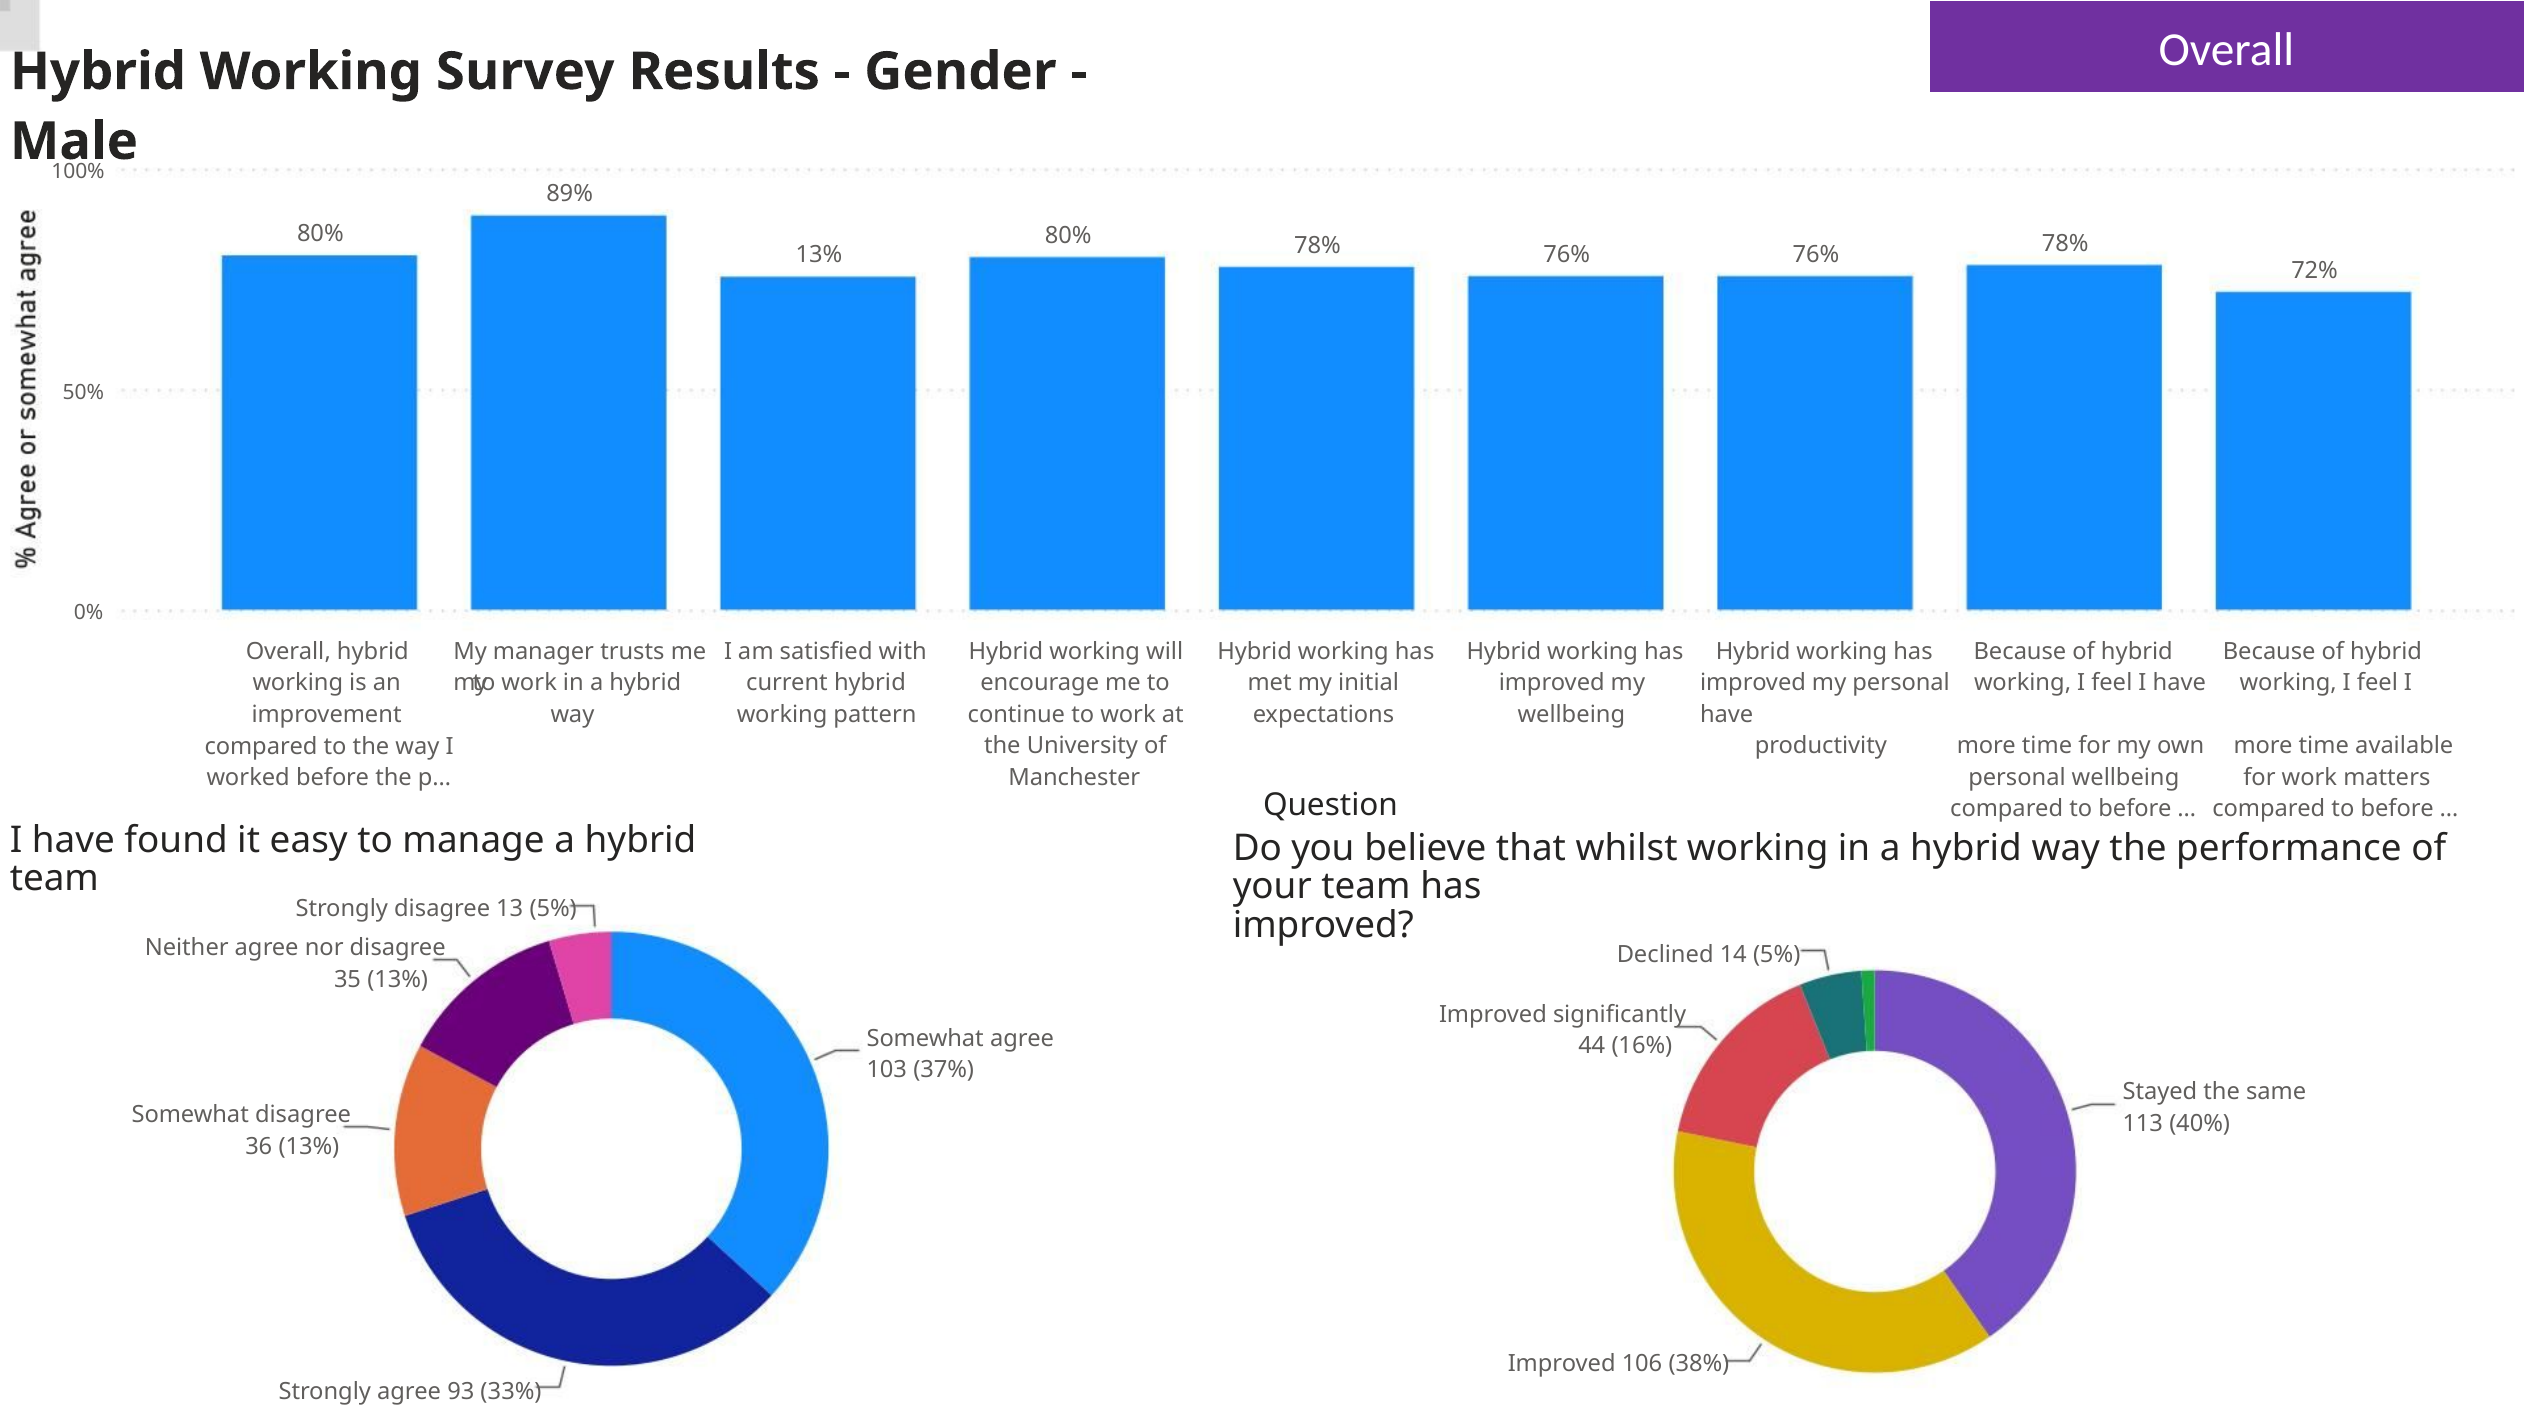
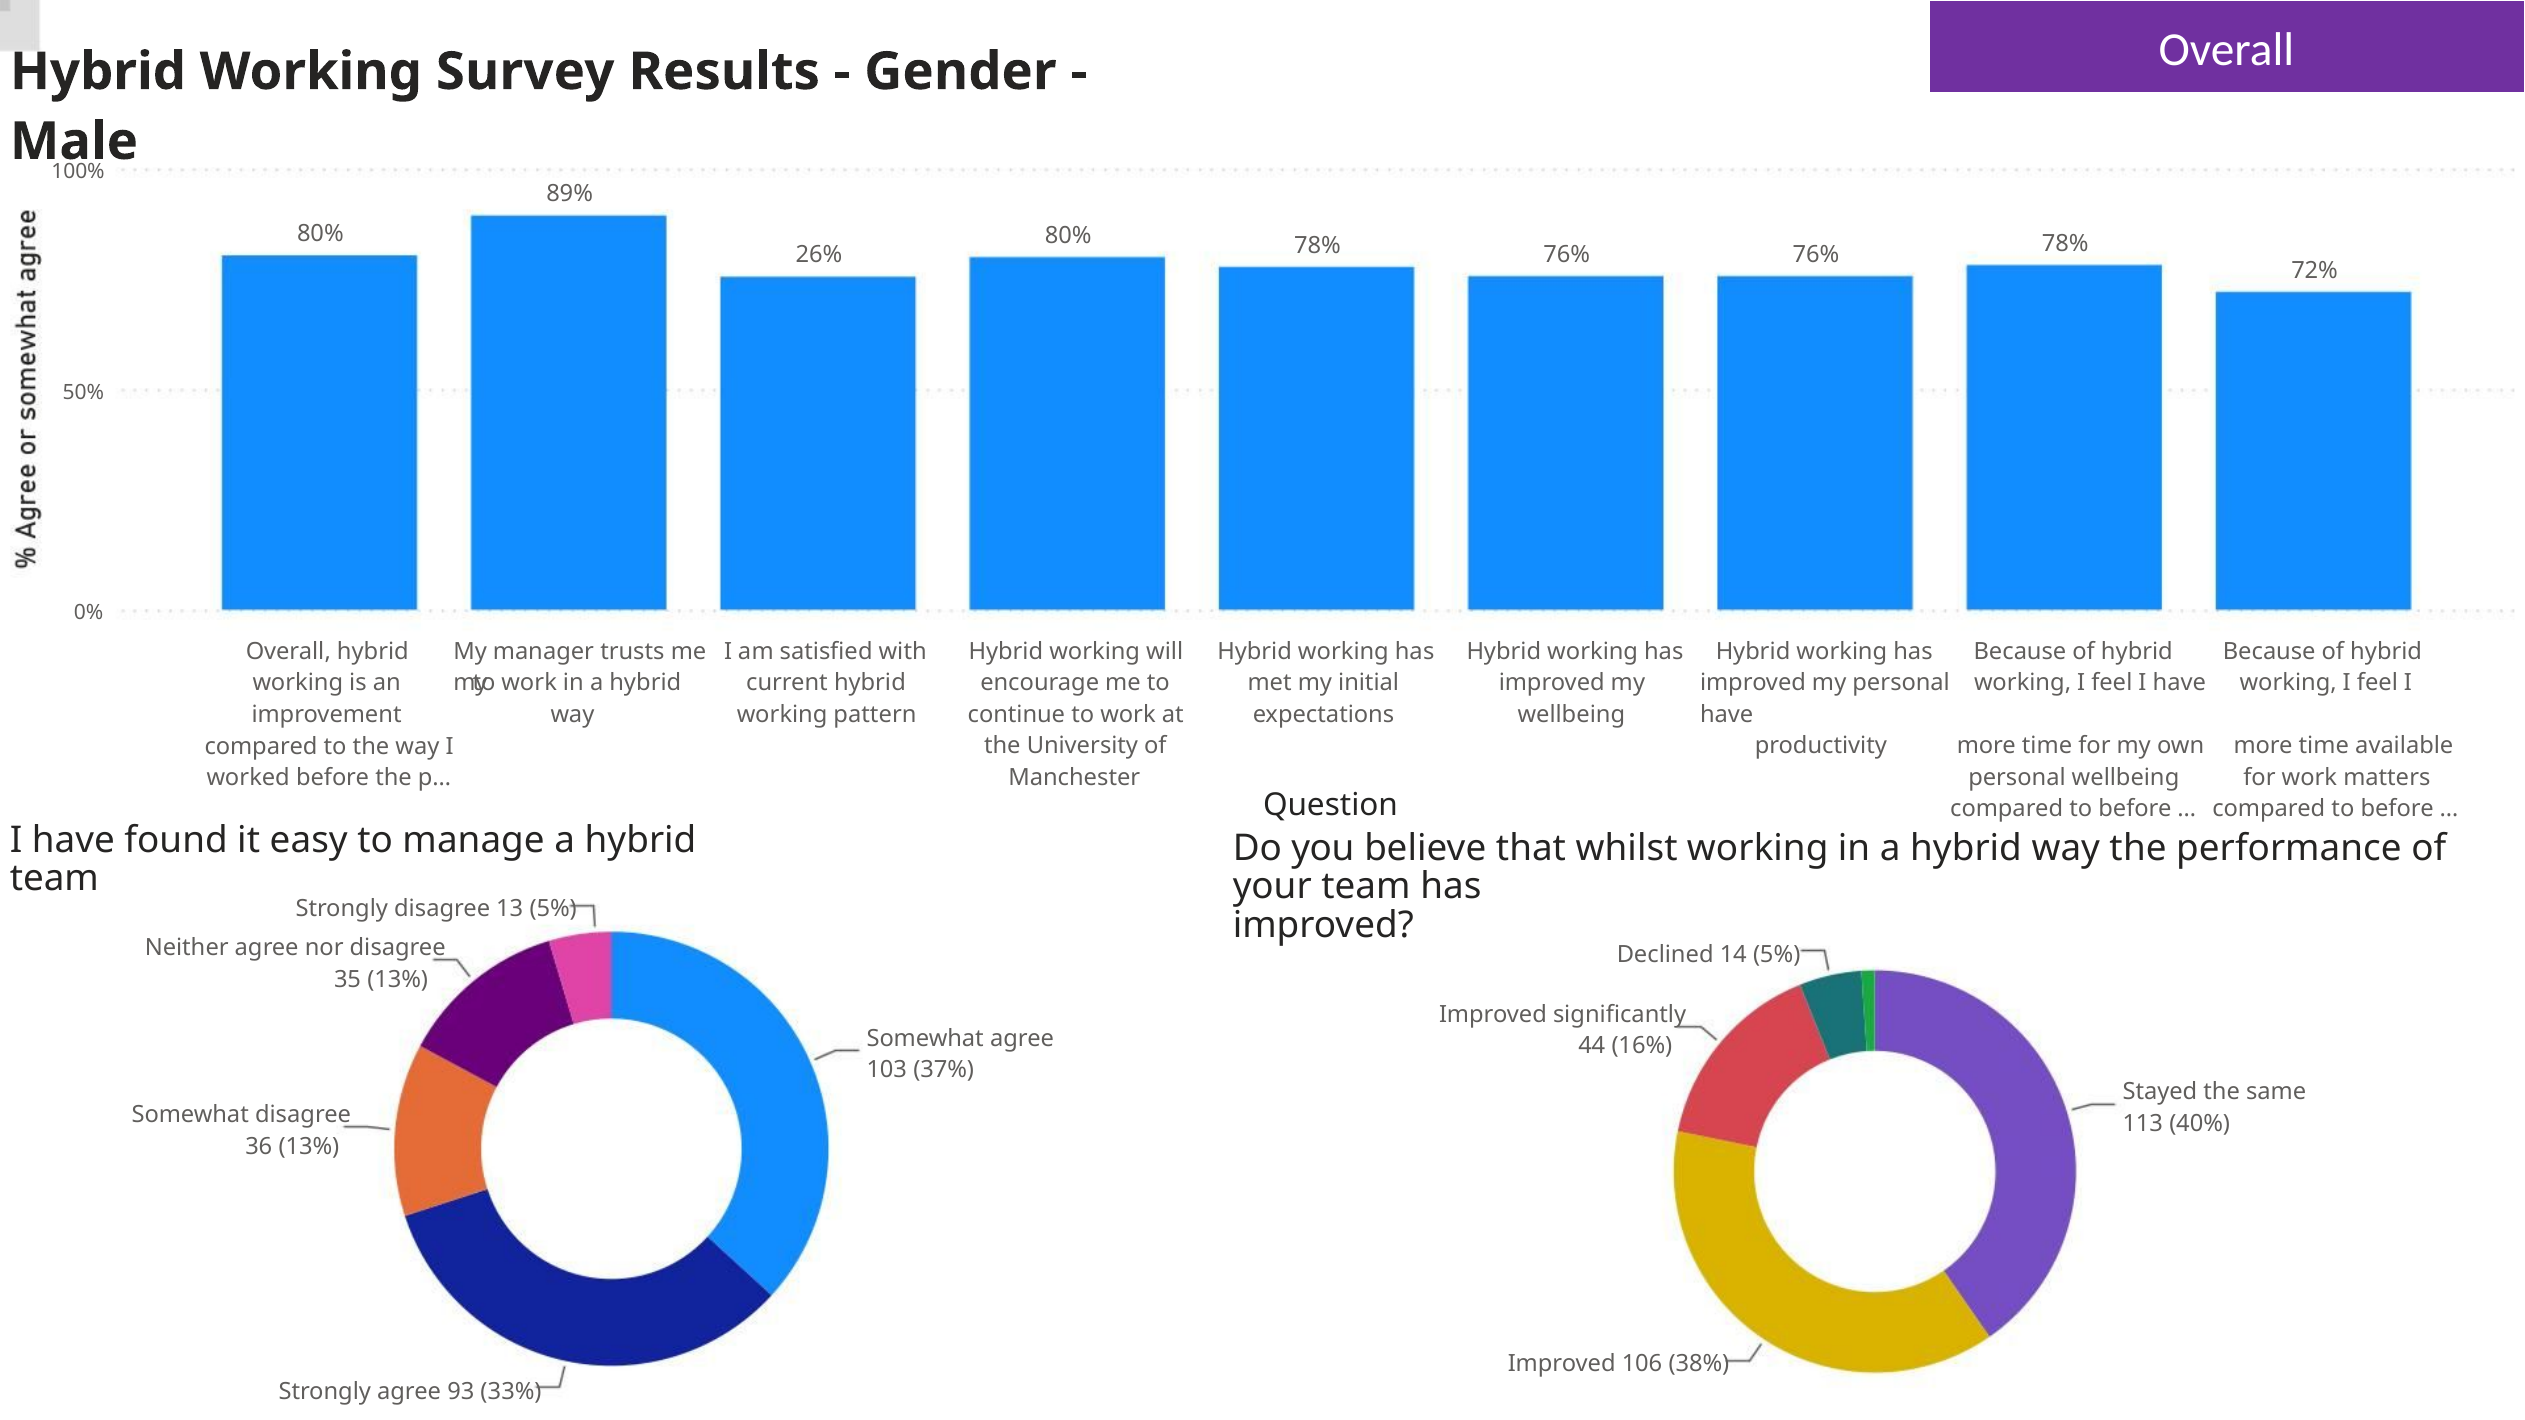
13%: 13% -> 26% (819, 255)
